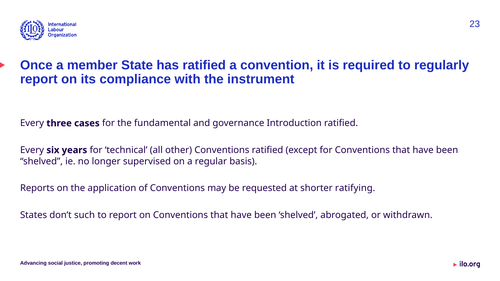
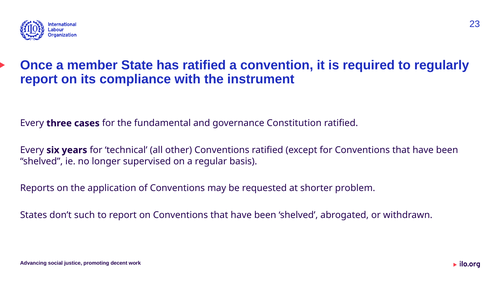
Introduction: Introduction -> Constitution (294, 123)
ratifying: ratifying -> problem (355, 188)
